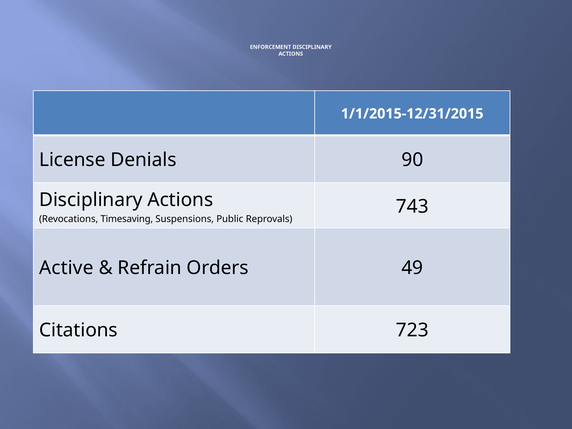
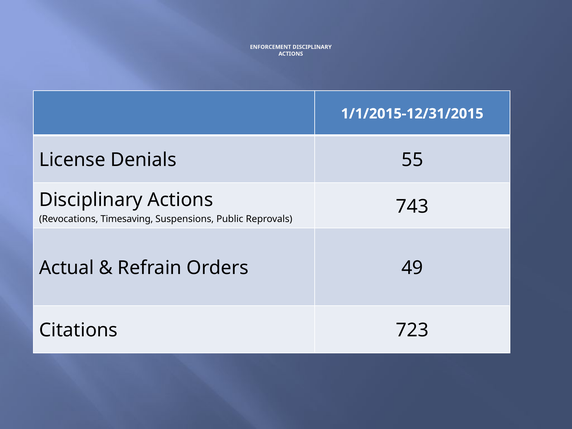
90: 90 -> 55 (412, 160)
Active: Active -> Actual (67, 268)
